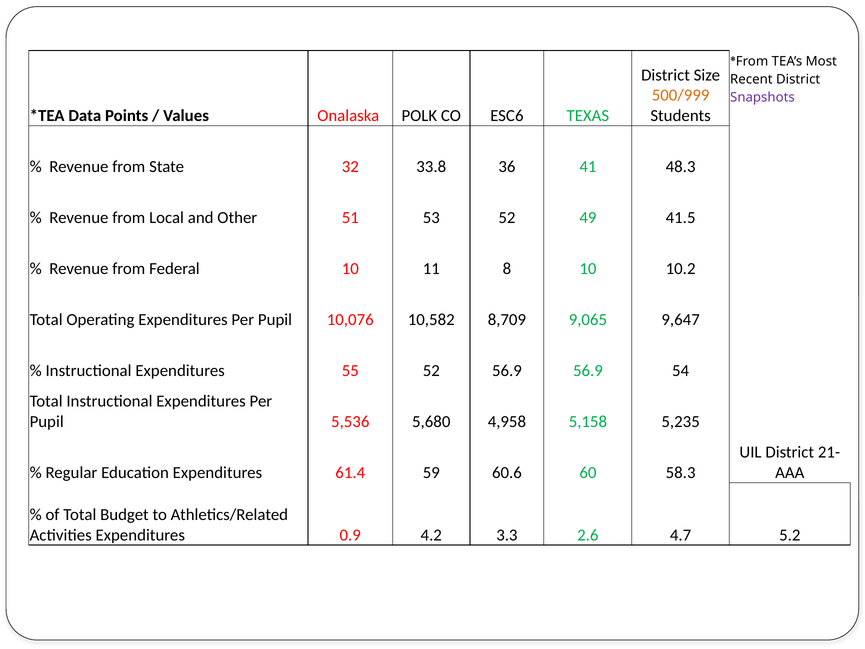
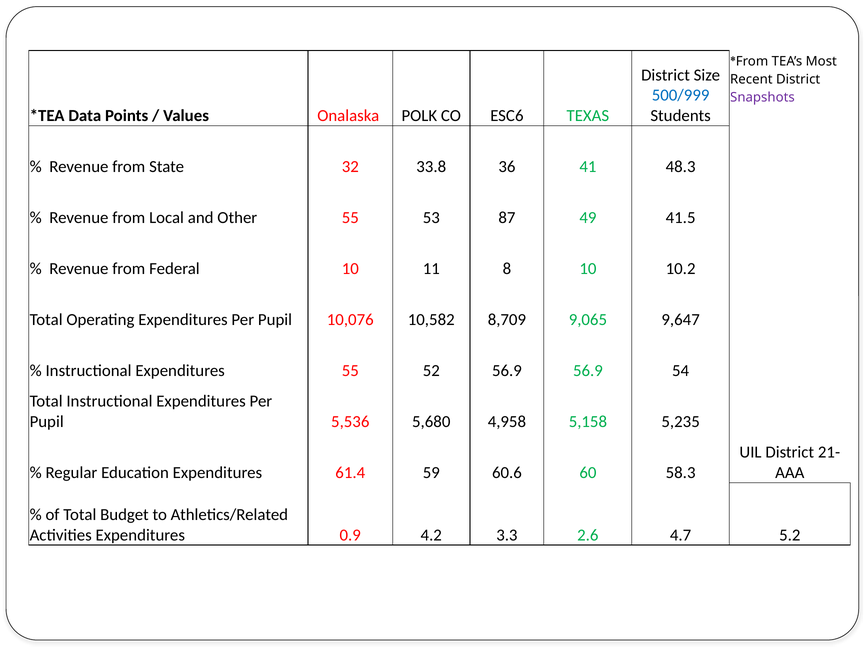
500/999 colour: orange -> blue (681, 95)
Other 51: 51 -> 55 (350, 218)
53 52: 52 -> 87 (507, 218)
